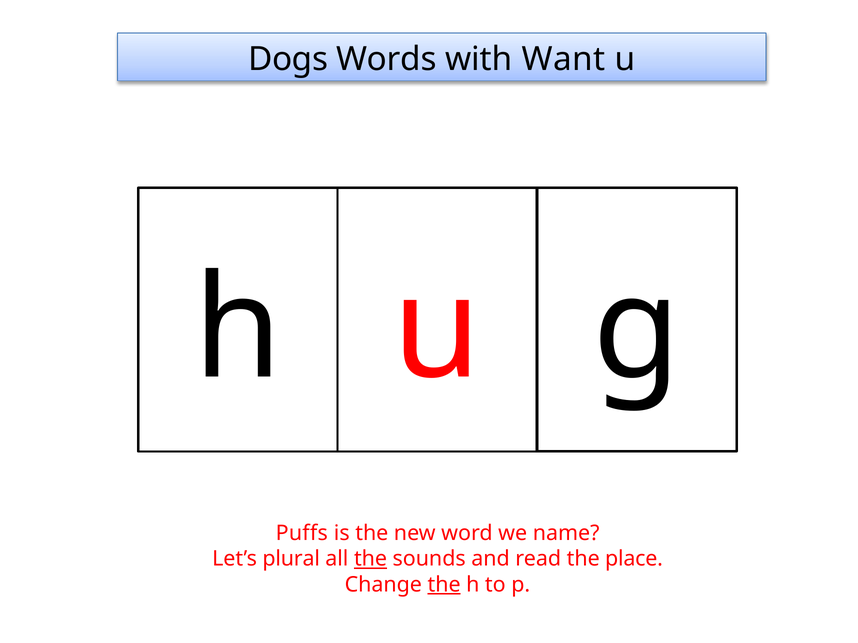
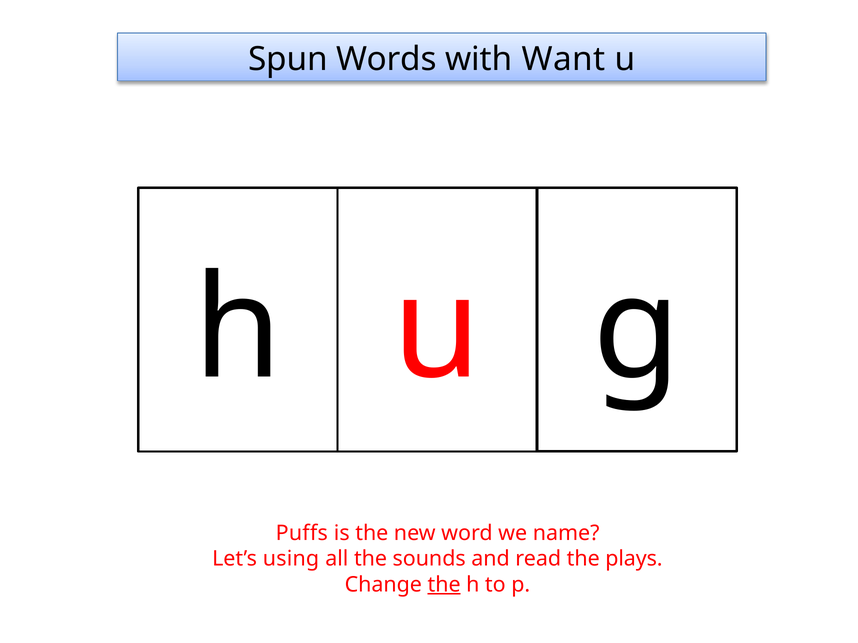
Dogs: Dogs -> Spun (288, 59)
plural: plural -> using (291, 559)
the underline: present -> none (371, 559)
place: place -> plays (634, 559)
